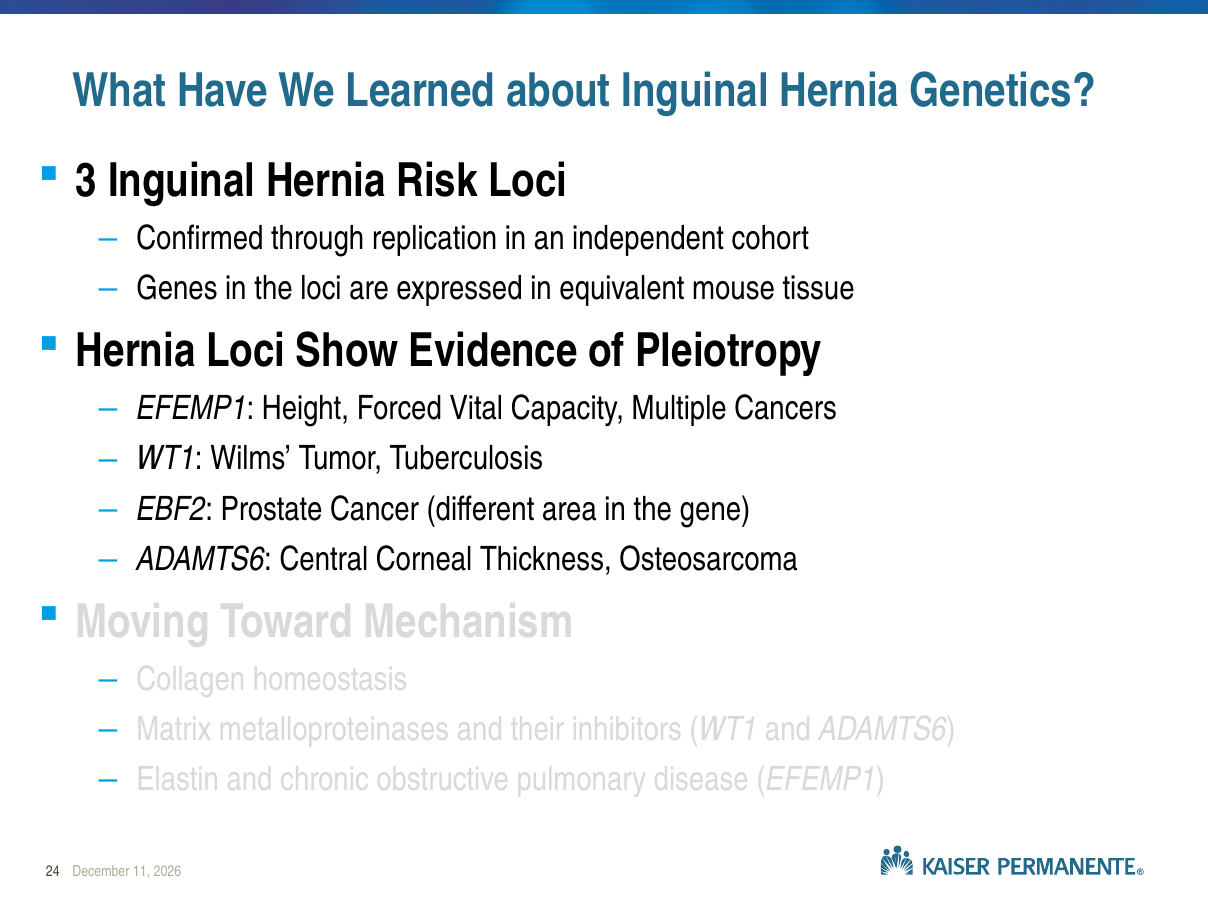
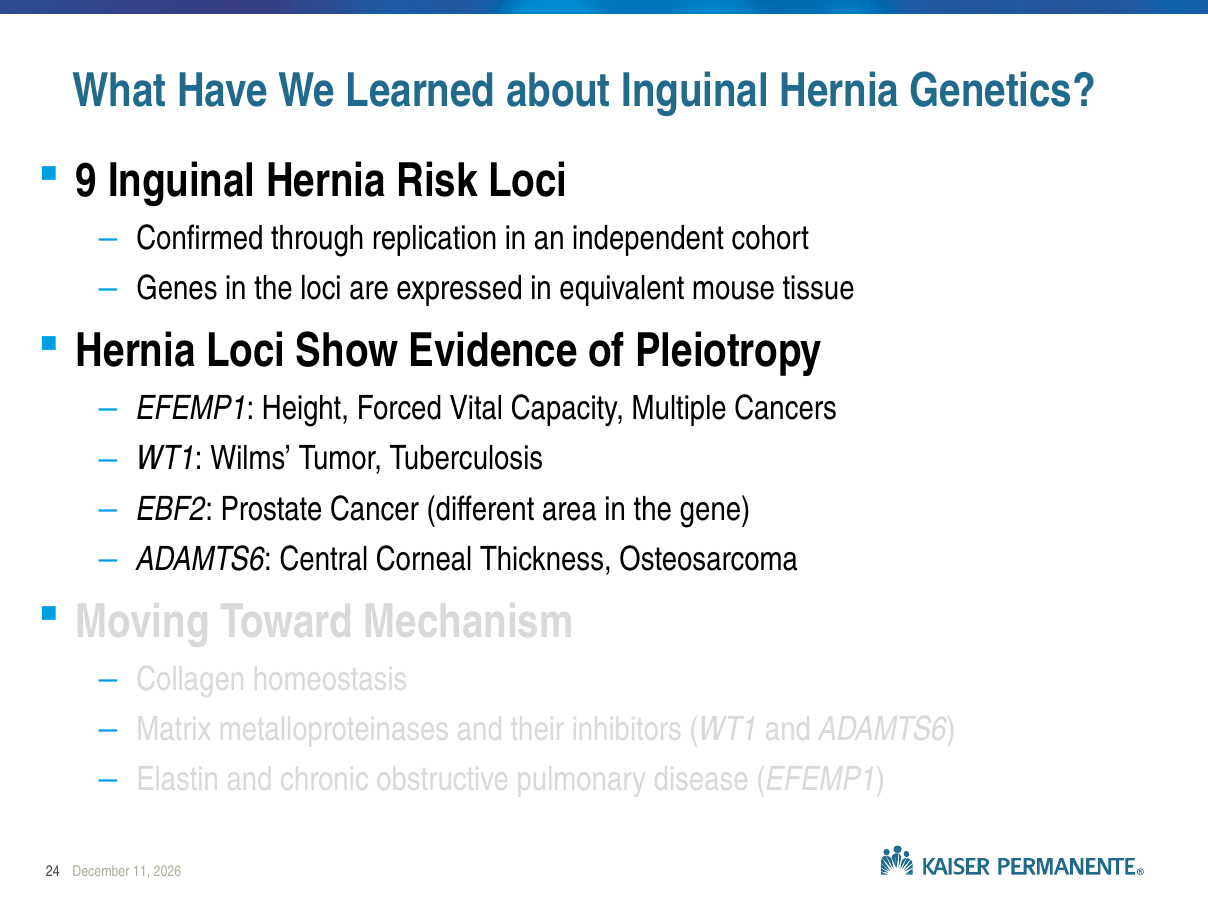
3: 3 -> 9 (87, 181)
